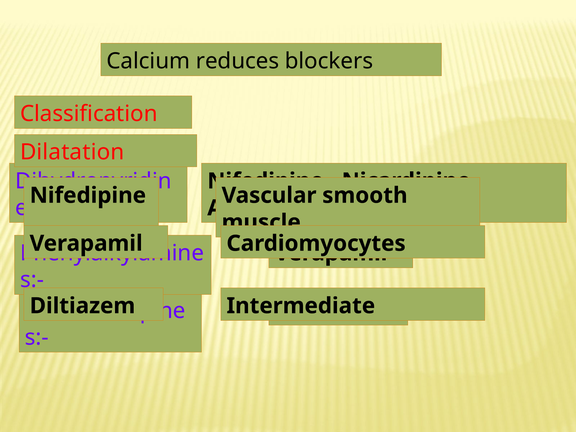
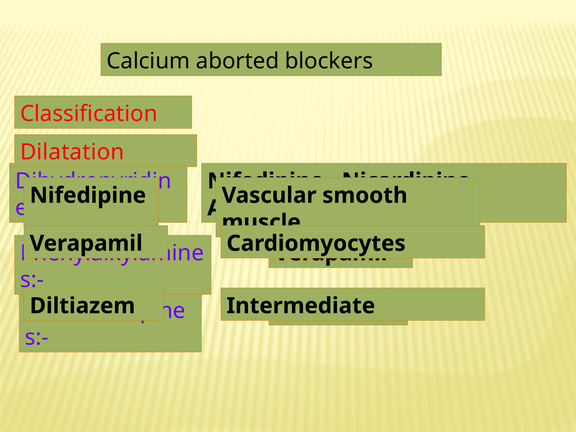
reduces: reduces -> aborted (237, 61)
